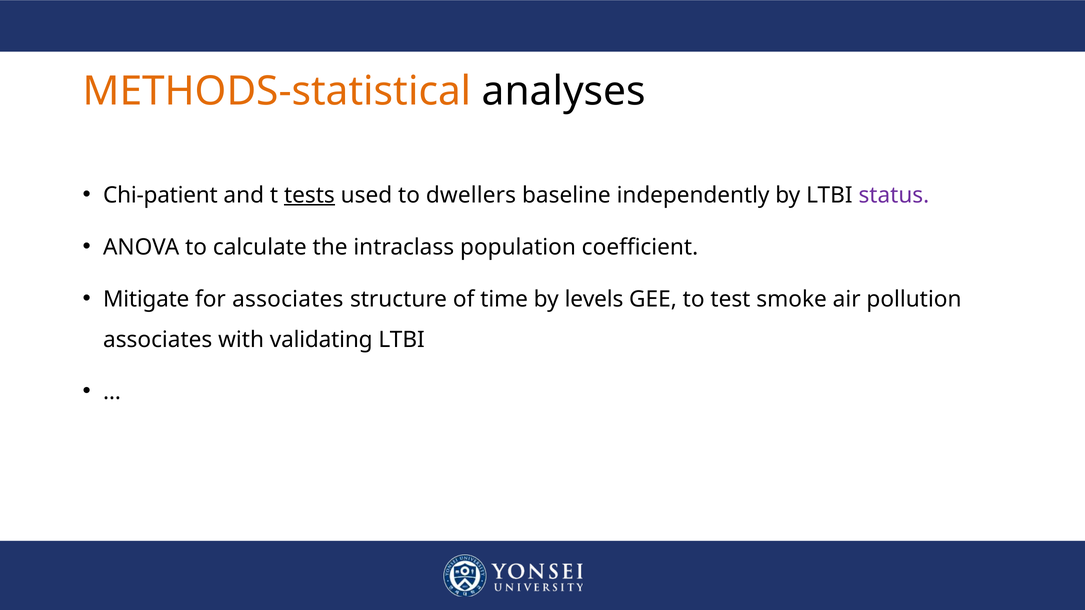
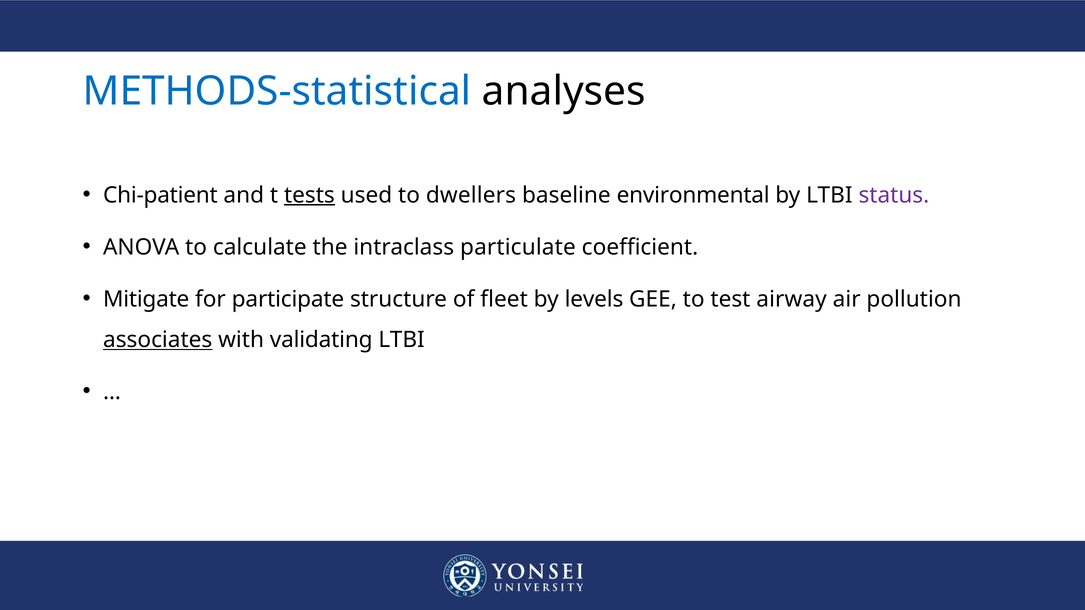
METHODS-statistical colour: orange -> blue (277, 91)
independently: independently -> environmental (693, 195)
population: population -> particulate (518, 247)
for associates: associates -> participate (288, 299)
time: time -> fleet (504, 299)
smoke: smoke -> airway (792, 299)
associates underline: none -> present (158, 340)
